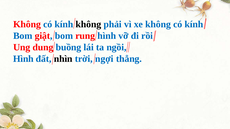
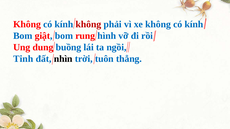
không colour: black -> red (88, 24)
Hình: Hình -> Tinh (23, 59)
ngợi: ngợi -> tuôn (104, 59)
